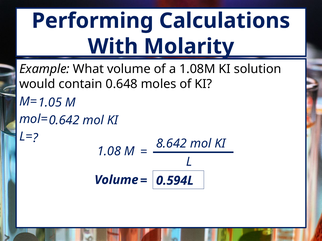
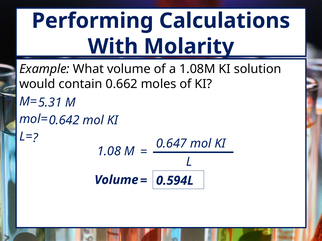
0.648: 0.648 -> 0.662 (122, 84)
1.05: 1.05 -> 5.31 (50, 103)
8.642: 8.642 -> 0.647 (171, 144)
